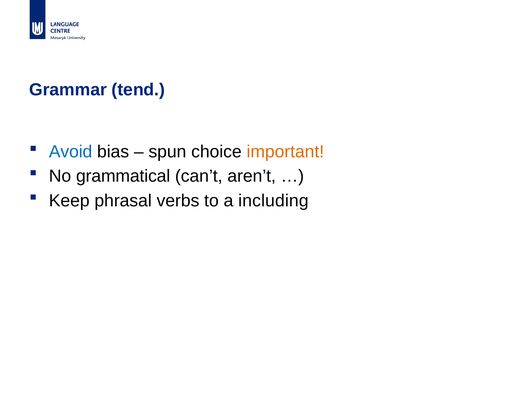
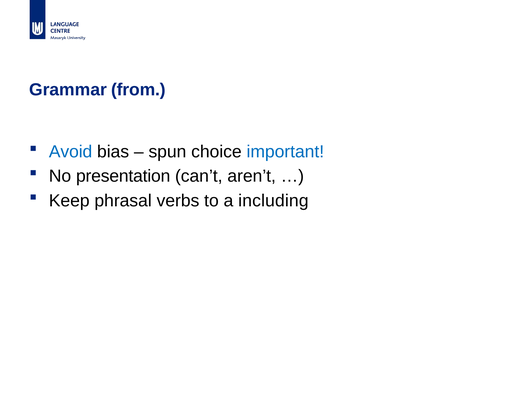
tend: tend -> from (138, 90)
important colour: orange -> blue (285, 152)
grammatical: grammatical -> presentation (123, 176)
